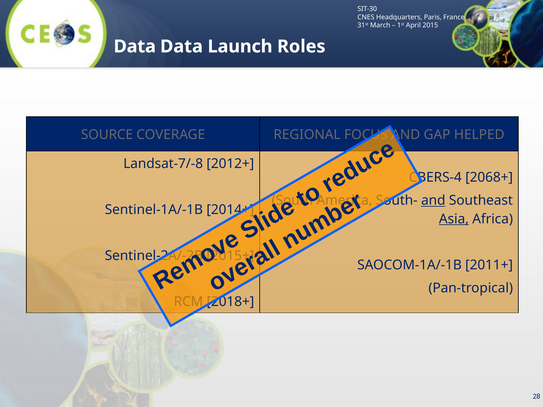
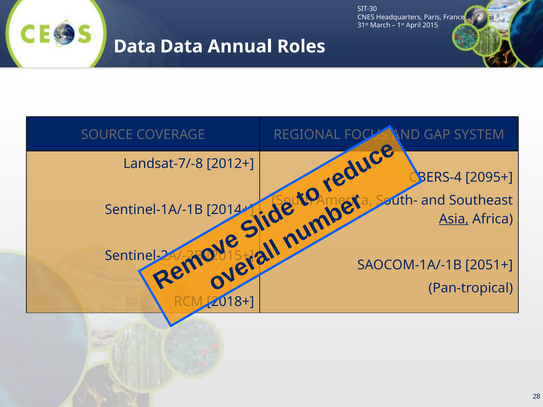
Launch: Launch -> Annual (240, 47)
HELPED: HELPED -> SYSTEM (479, 135)
2068+: 2068+ -> 2095+ (489, 178)
and underline: present -> none (433, 201)
2011+: 2011+ -> 2051+ (489, 265)
